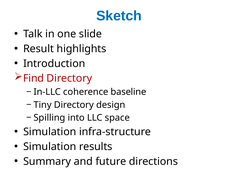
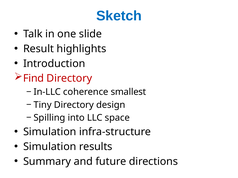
baseline: baseline -> smallest (128, 92)
